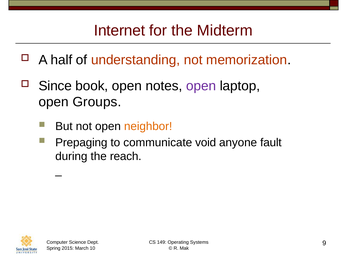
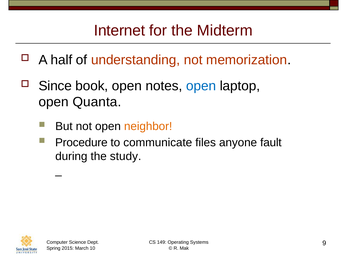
open colour: purple -> blue (201, 86)
Groups: Groups -> Quanta (97, 102)
Prepaging: Prepaging -> Procedure (81, 143)
void: void -> files (206, 143)
reach: reach -> study (126, 156)
